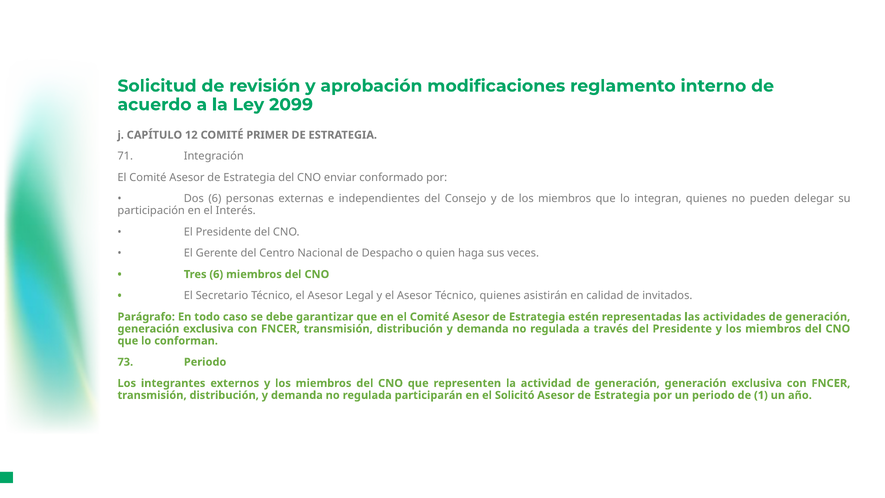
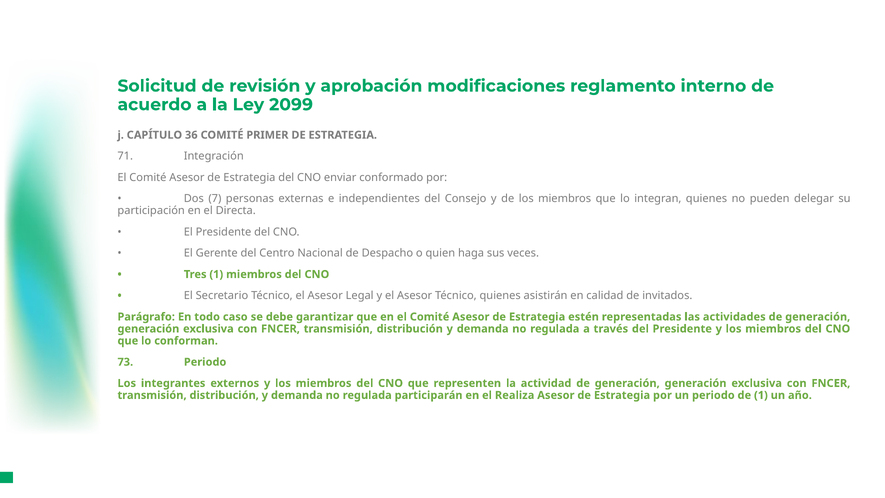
12: 12 -> 36 (191, 135)
Dos 6: 6 -> 7 (215, 199)
Interés: Interés -> Directa (236, 211)
Tres 6: 6 -> 1 (216, 274)
Solicitó: Solicitó -> Realiza (515, 395)
